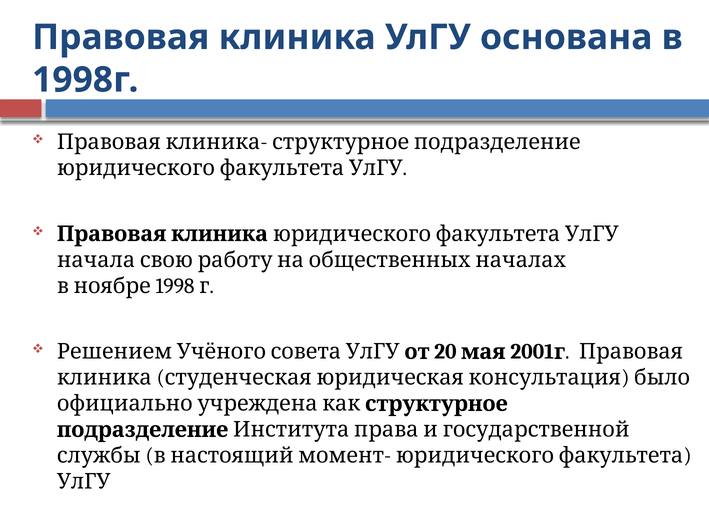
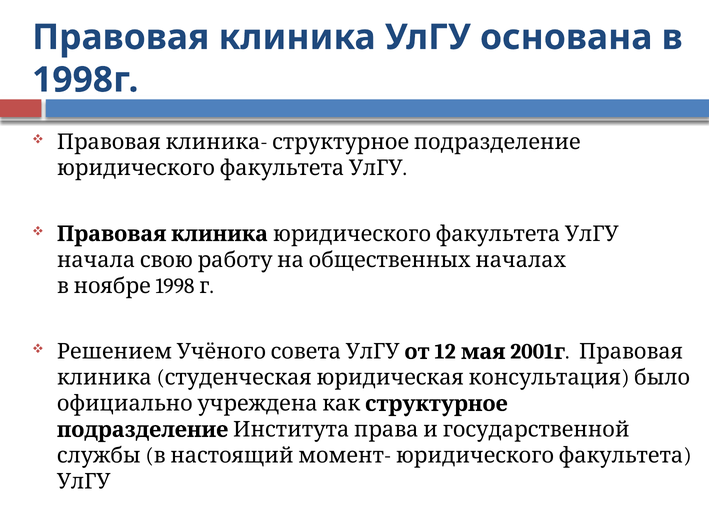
20: 20 -> 12 (445, 352)
